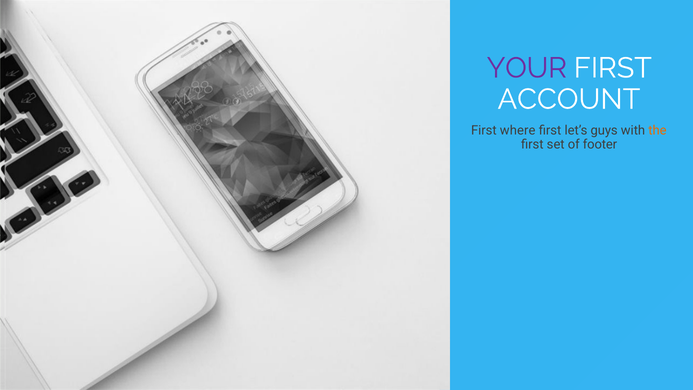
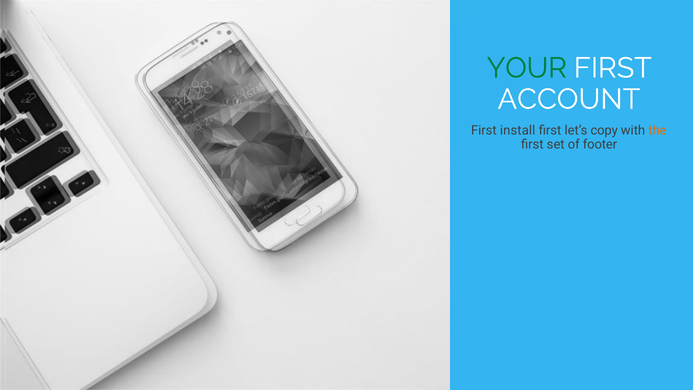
YOUR colour: purple -> green (527, 68)
where: where -> install (518, 130)
guys: guys -> copy (604, 130)
